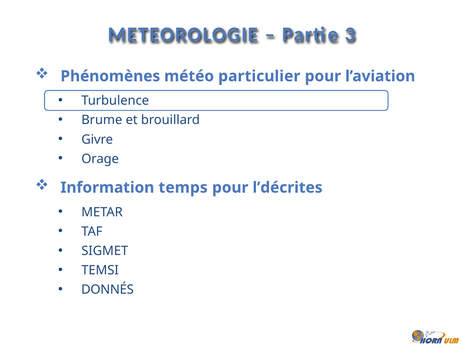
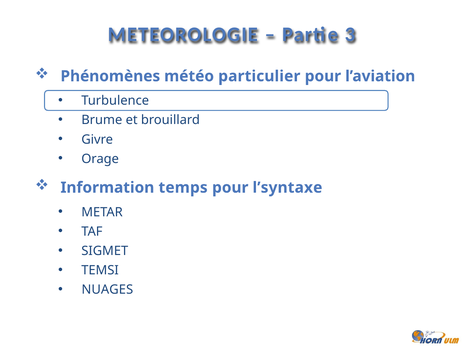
l’décrites: l’décrites -> l’syntaxe (287, 187)
DONNÉS: DONNÉS -> NUAGES (107, 289)
